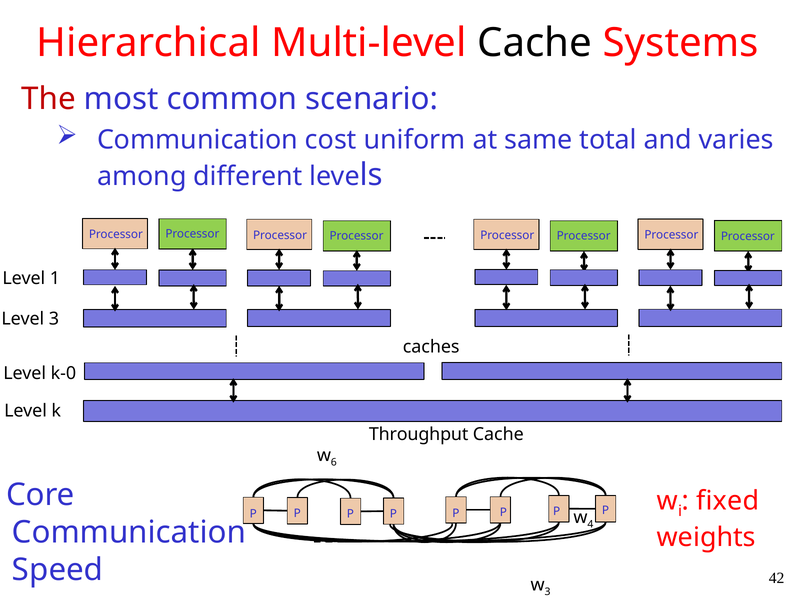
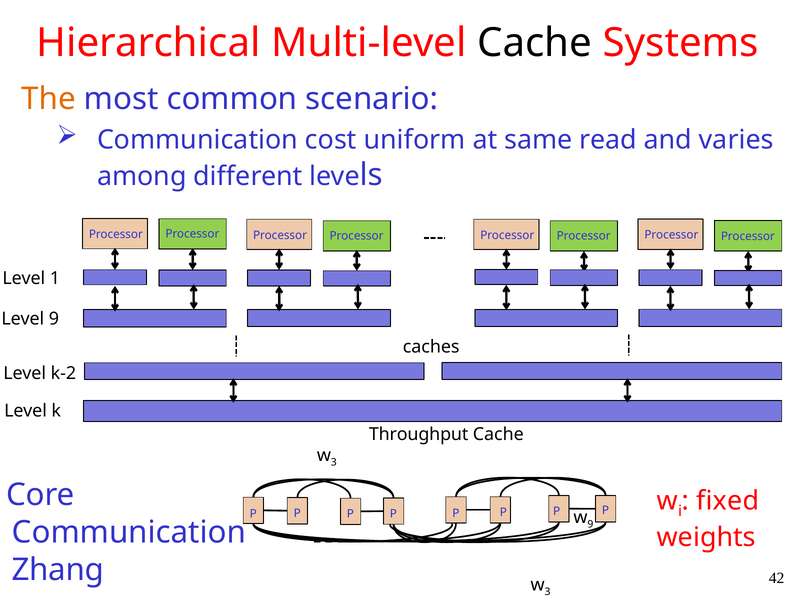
The colour: red -> orange (49, 99)
total: total -> read (608, 140)
Level 3: 3 -> 9 (54, 319)
k-0: k-0 -> k-2 (63, 373)
6: 6 -> 3 (334, 463)
4: 4 -> 9 (590, 525)
Speed: Speed -> Zhang (58, 570)
